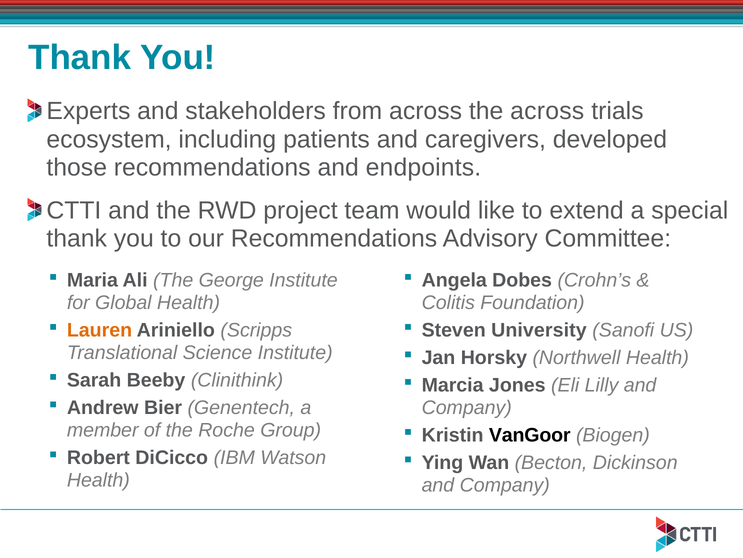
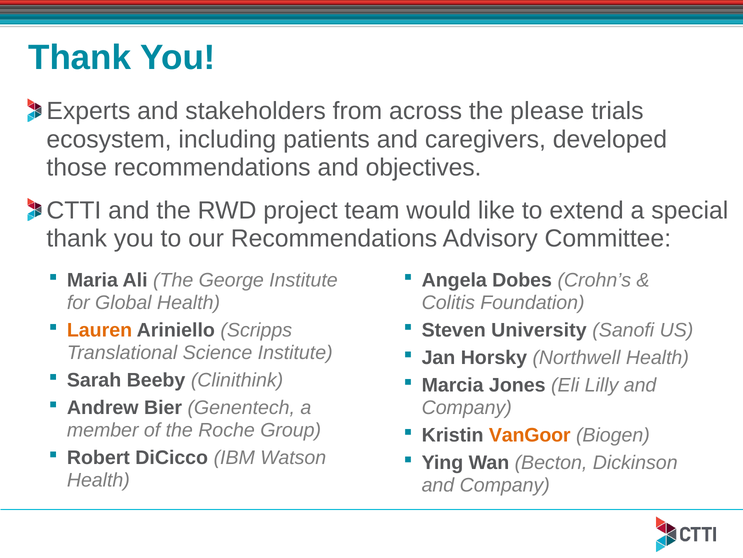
the across: across -> please (547, 111)
endpoints: endpoints -> objectives (424, 168)
VanGoor colour: black -> orange (530, 435)
